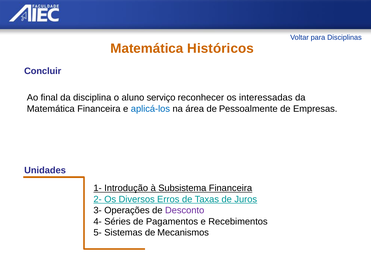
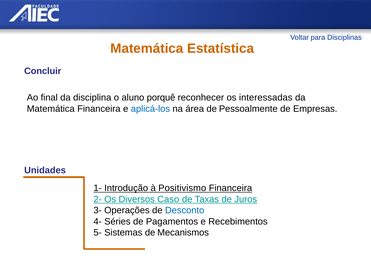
Históricos: Históricos -> Estatística (221, 48)
serviço: serviço -> porquê (161, 98)
Subsistema: Subsistema -> Positivismo (182, 188)
Erros: Erros -> Caso (168, 199)
Desconto colour: purple -> blue (185, 211)
